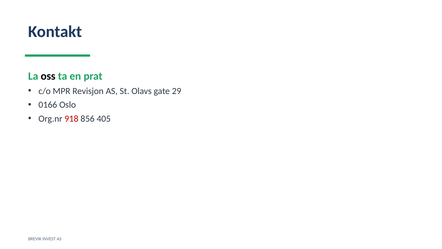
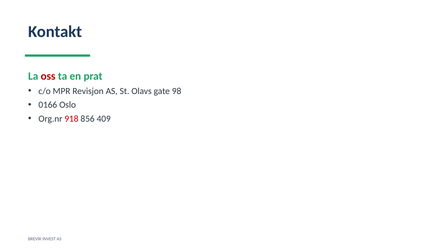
oss colour: black -> red (48, 76)
29: 29 -> 98 (177, 91)
405: 405 -> 409 (104, 119)
